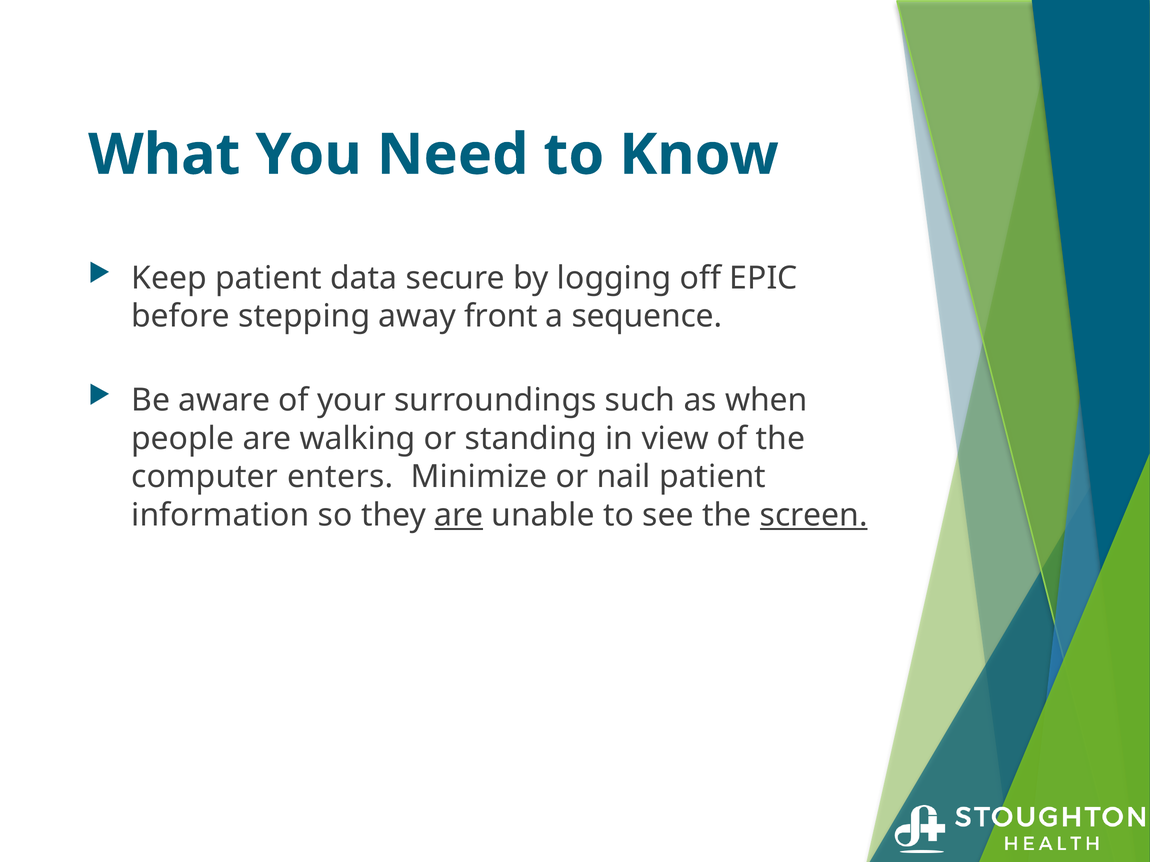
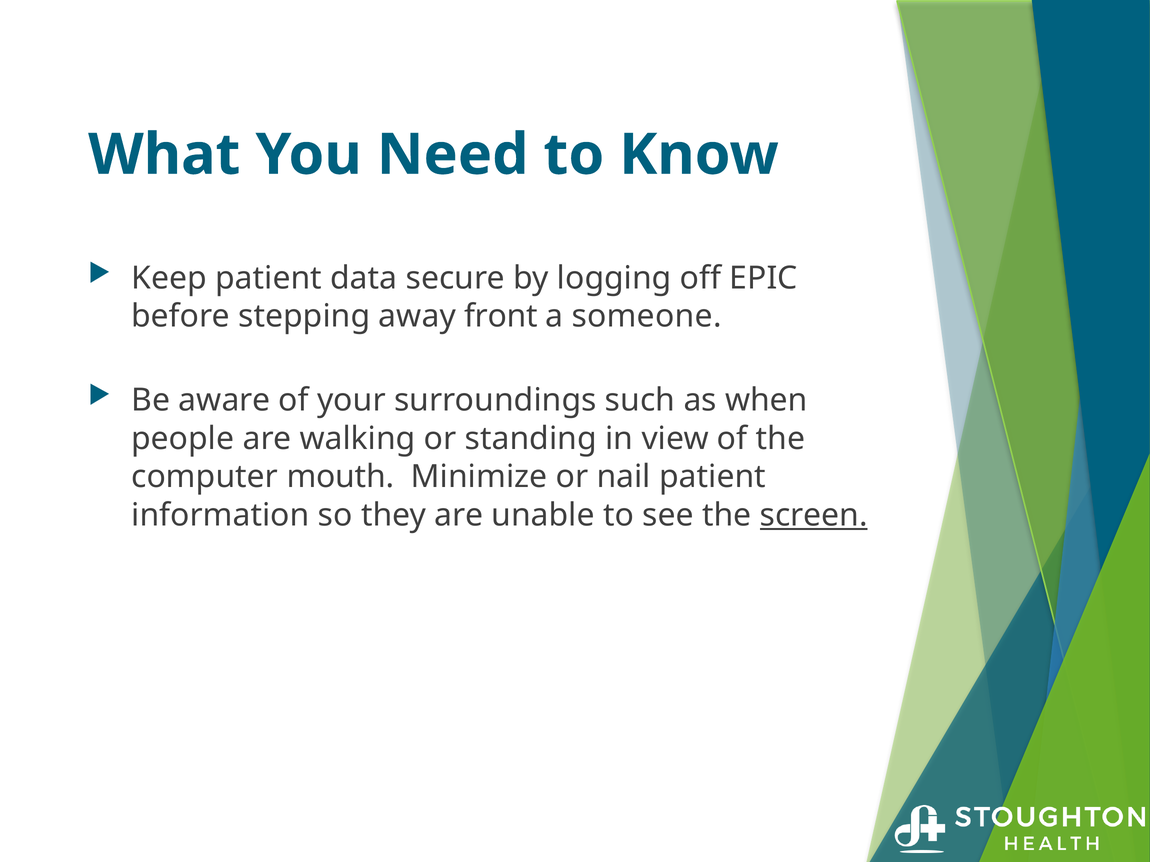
sequence: sequence -> someone (647, 317)
enters: enters -> mouth (340, 477)
are underline: present -> none (459, 516)
